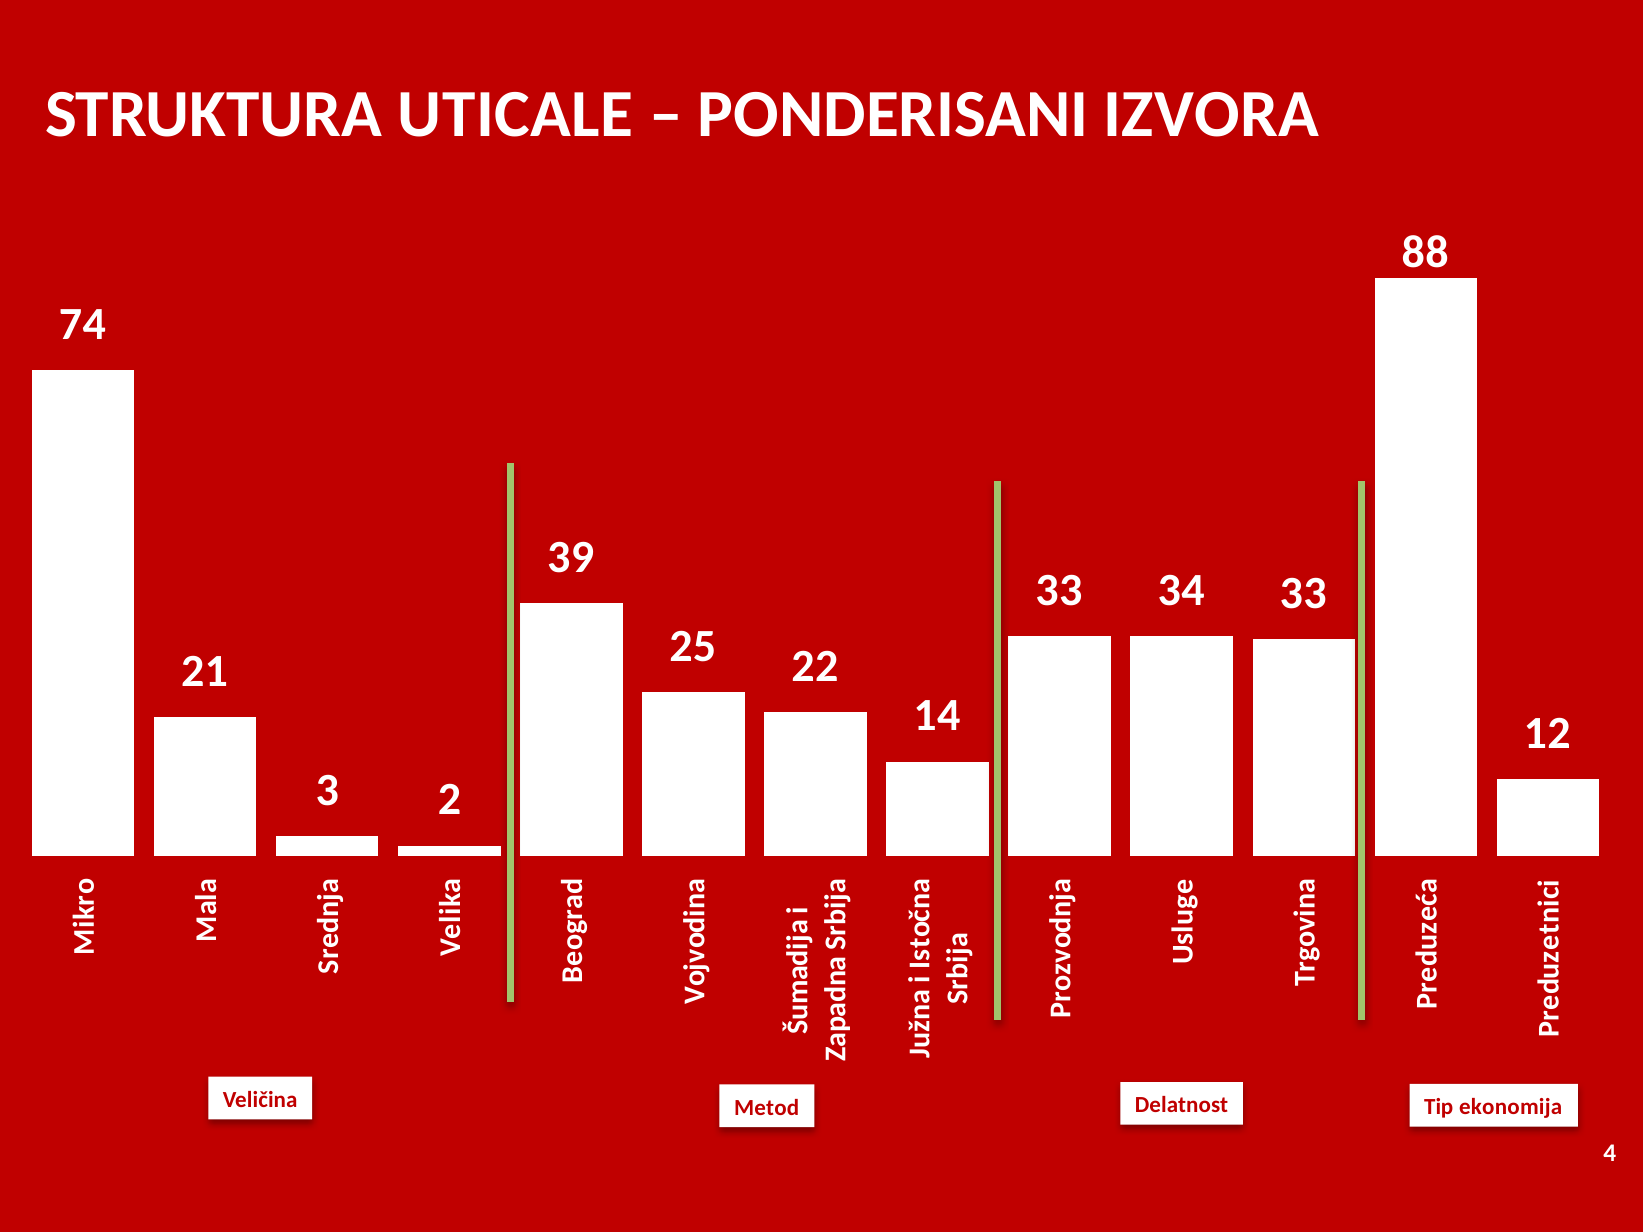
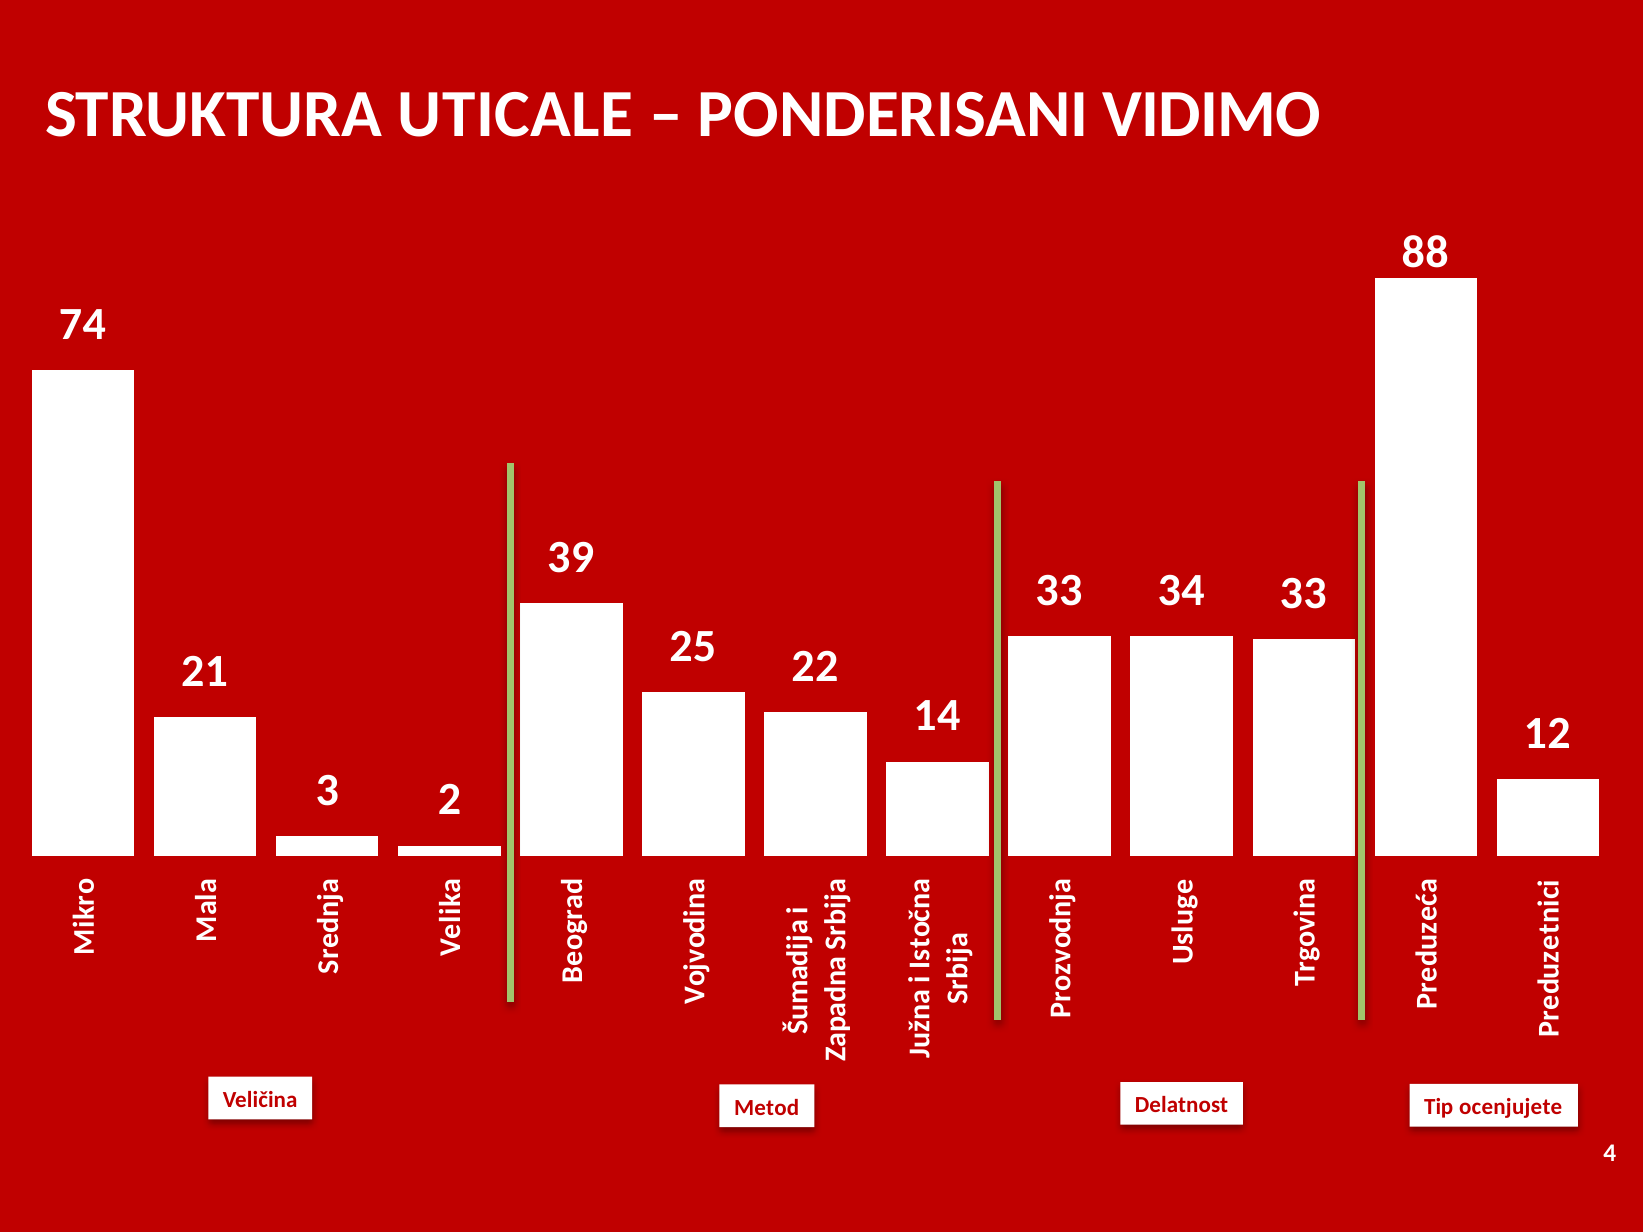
IZVORA: IZVORA -> VIDIMO (1212, 114)
ekonomija: ekonomija -> ocenjujete (1511, 1107)
